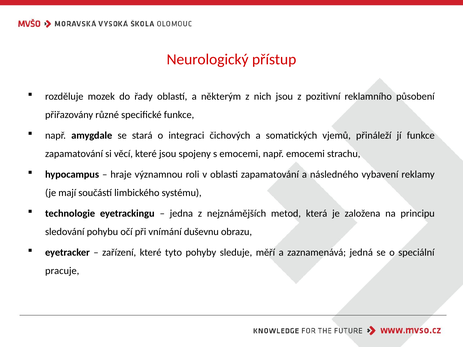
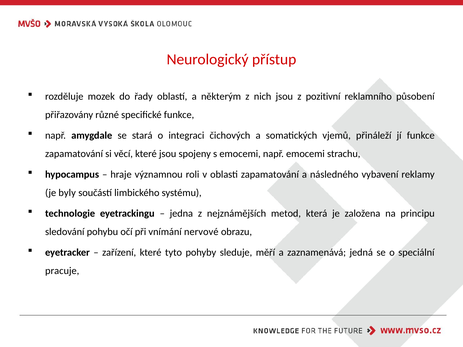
mají: mají -> byly (67, 193)
duševnu: duševnu -> nervové (201, 232)
